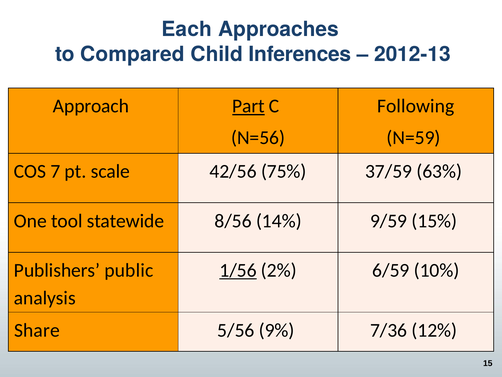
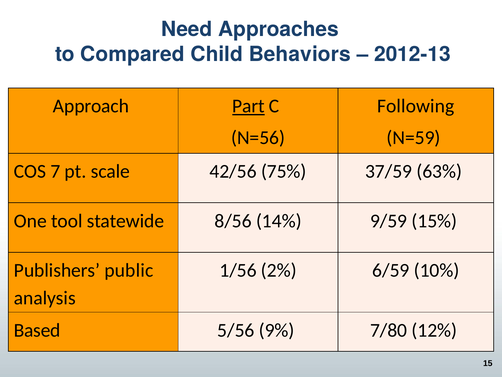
Each: Each -> Need (187, 29)
Inferences: Inferences -> Behaviors (300, 54)
1/56 underline: present -> none (238, 270)
Share: Share -> Based (37, 330)
7/36: 7/36 -> 7/80 (389, 330)
